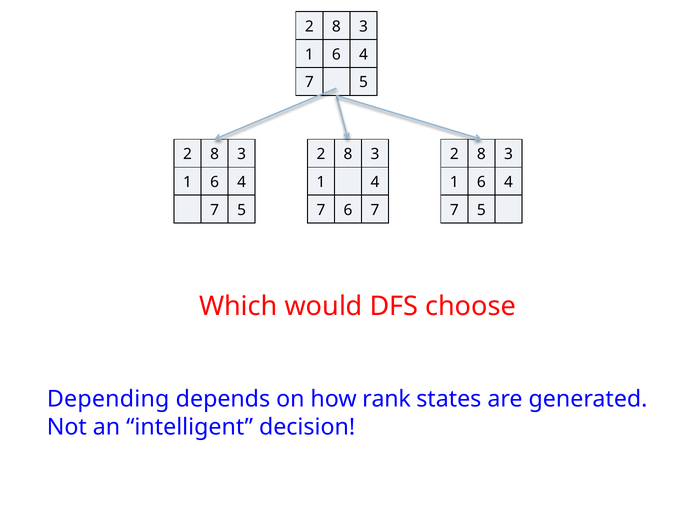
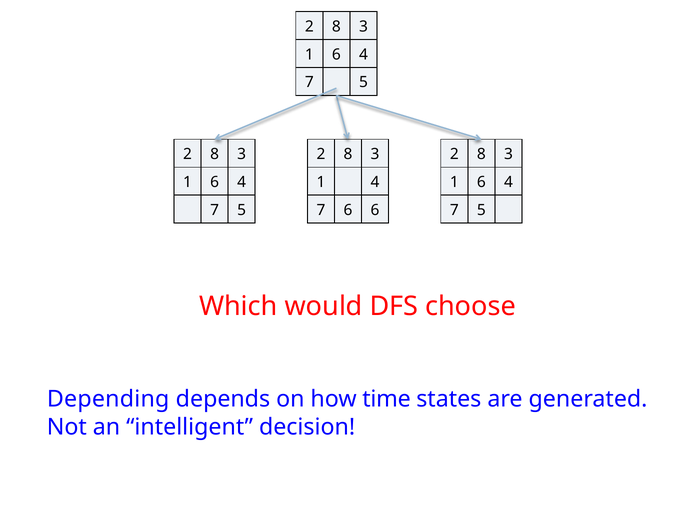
6 7: 7 -> 6 (375, 210)
rank: rank -> time (387, 399)
